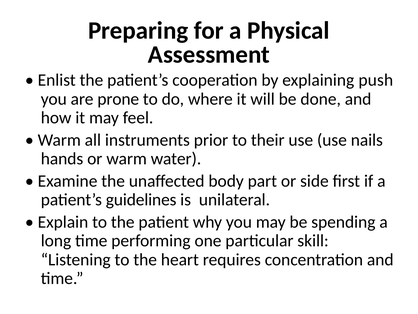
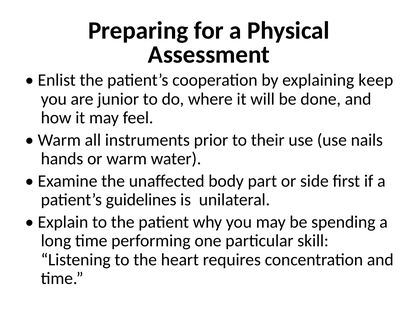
push: push -> keep (376, 80)
prone: prone -> junior (118, 99)
